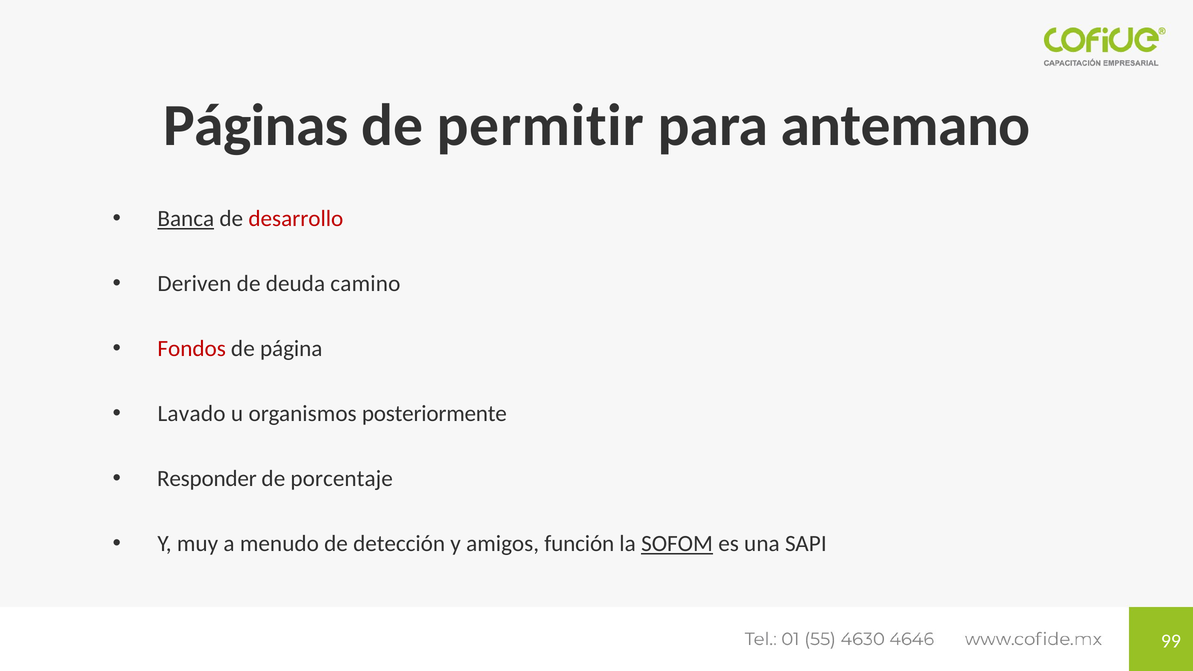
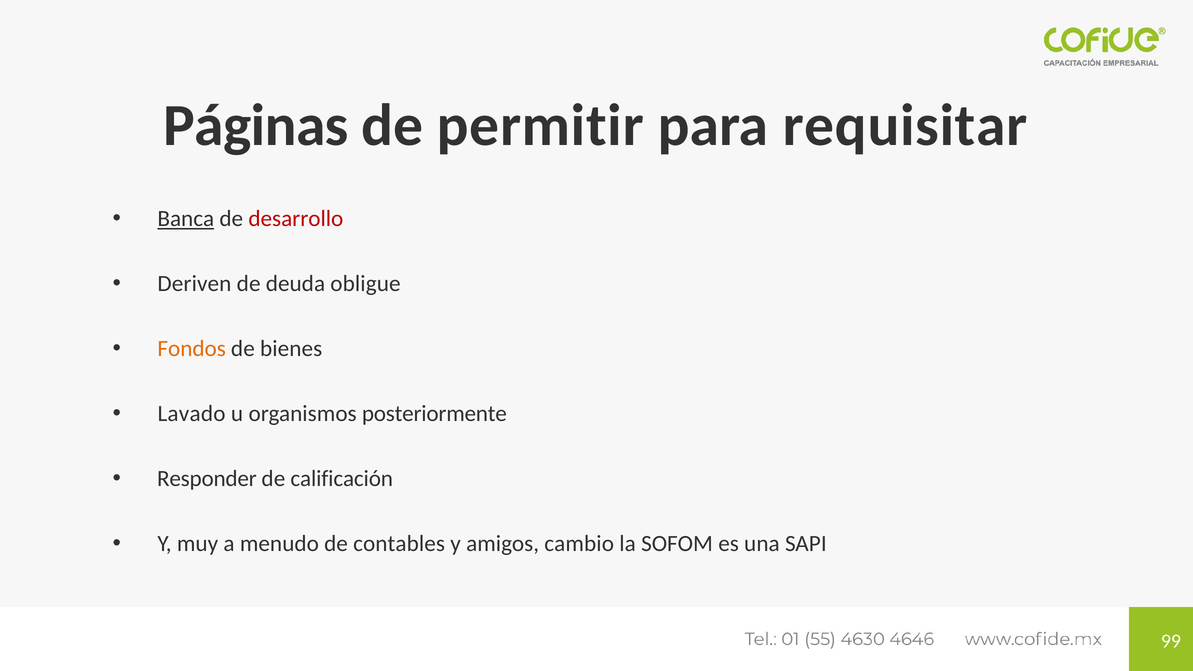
antemano: antemano -> requisitar (905, 125)
camino: camino -> obligue (365, 284)
Fondos colour: red -> orange (192, 349)
página: página -> bienes (291, 349)
porcentaje: porcentaje -> calificación (342, 479)
detección: detección -> contables (399, 544)
función: función -> cambio (579, 544)
SOFOM underline: present -> none (677, 544)
